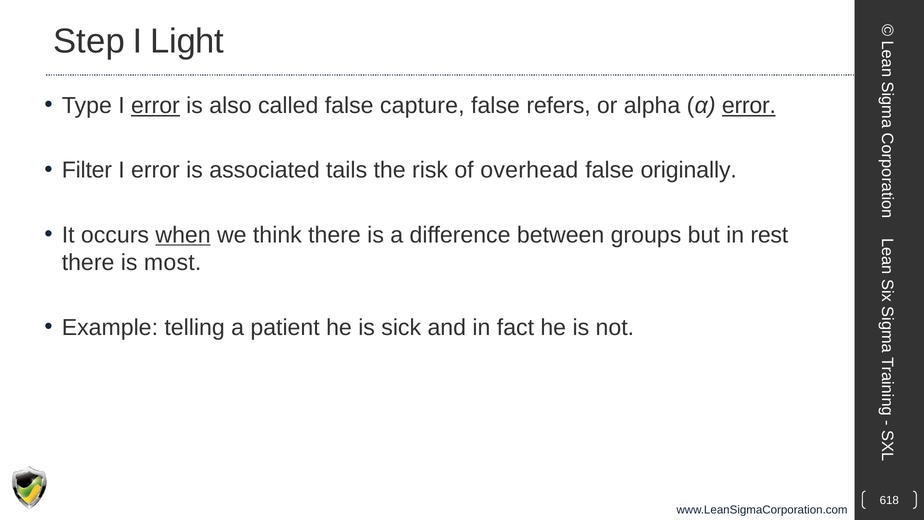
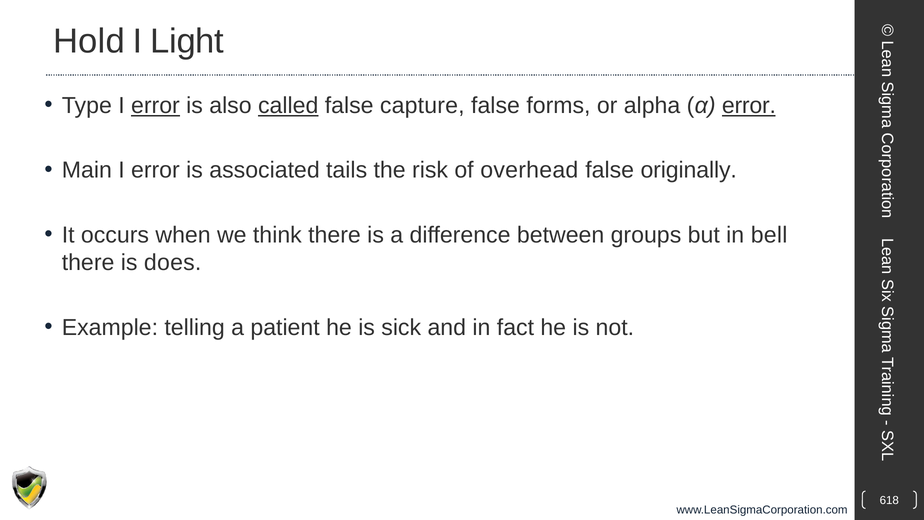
Step: Step -> Hold (89, 41)
called underline: none -> present (288, 106)
refers: refers -> forms (558, 106)
Filter: Filter -> Main (87, 170)
when underline: present -> none (183, 235)
rest: rest -> bell (769, 235)
most: most -> does (173, 263)
